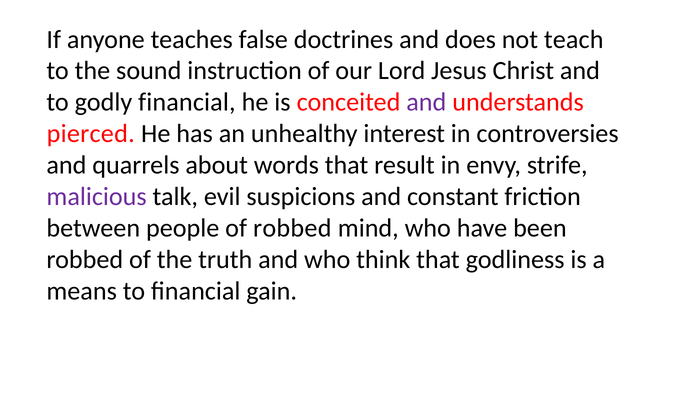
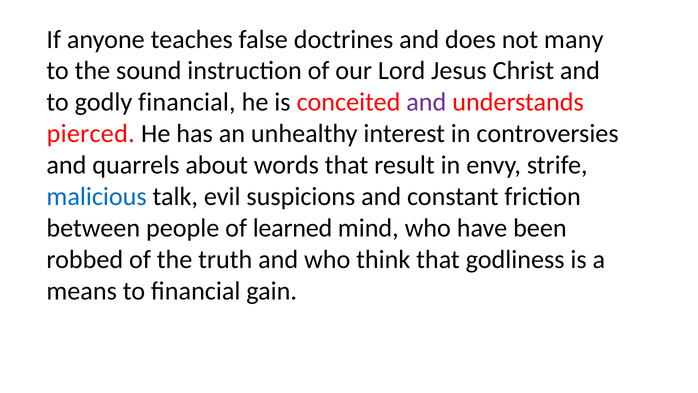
teach: teach -> many (574, 39)
malicious colour: purple -> blue (97, 196)
of robbed: robbed -> learned (293, 228)
